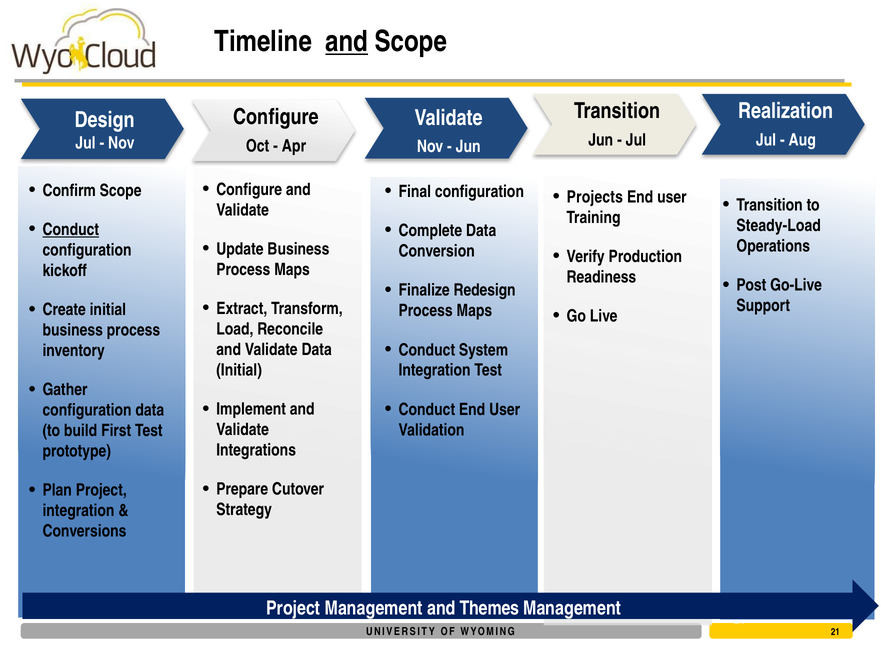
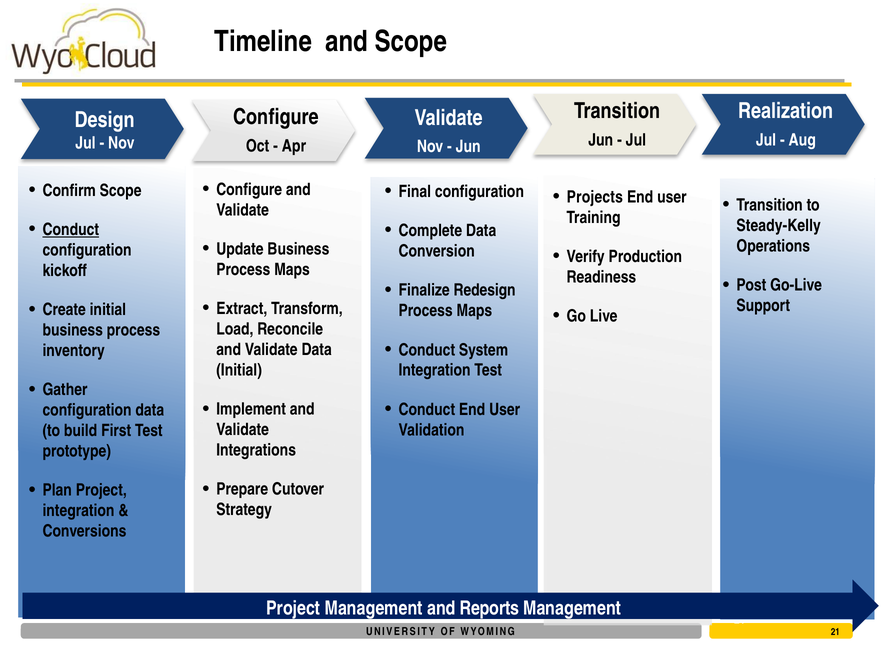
and underline: present -> none (347, 42)
Steady-Load: Steady-Load -> Steady-Kelly (779, 226)
Themes: Themes -> Reports (489, 608)
